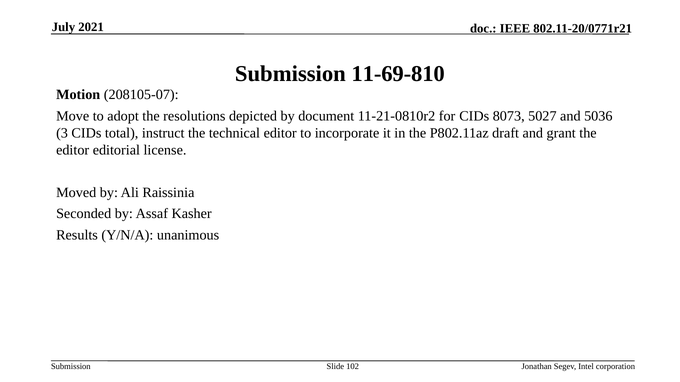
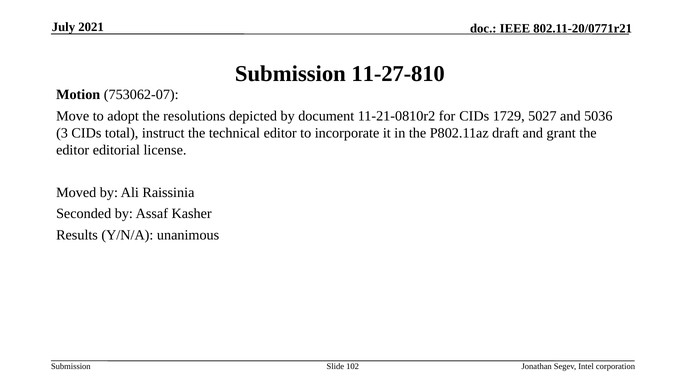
11-69-810: 11-69-810 -> 11-27-810 (398, 74)
208105-07: 208105-07 -> 753062-07 (141, 95)
8073: 8073 -> 1729 (509, 116)
